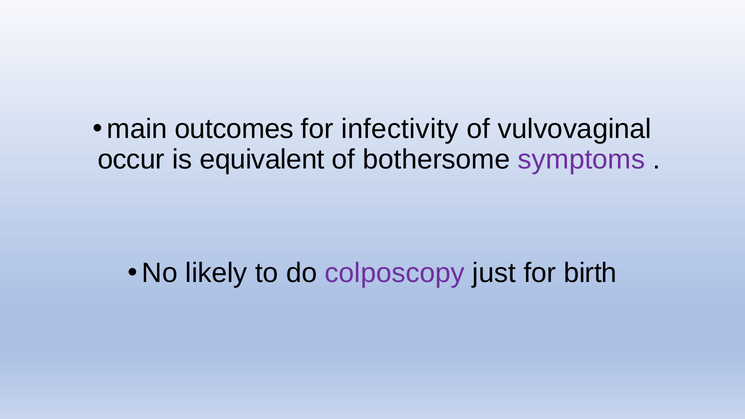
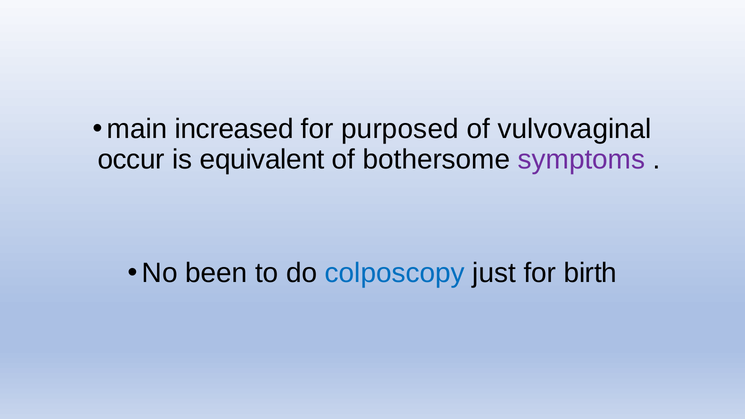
outcomes: outcomes -> increased (234, 129)
infectivity: infectivity -> purposed (400, 129)
likely: likely -> been (216, 273)
colposcopy colour: purple -> blue (395, 273)
